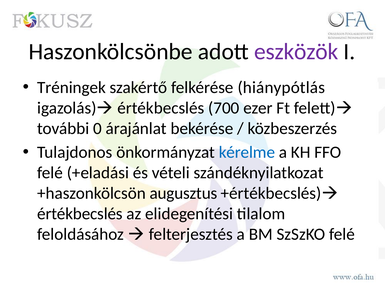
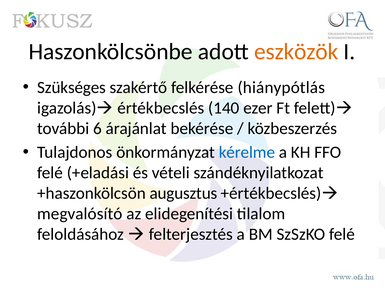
eszközök colour: purple -> orange (296, 52)
Tréningek: Tréningek -> Szükséges (72, 88)
700: 700 -> 140 (224, 108)
0: 0 -> 6 (97, 129)
értékbecslés: értékbecslés -> megvalósító (80, 214)
